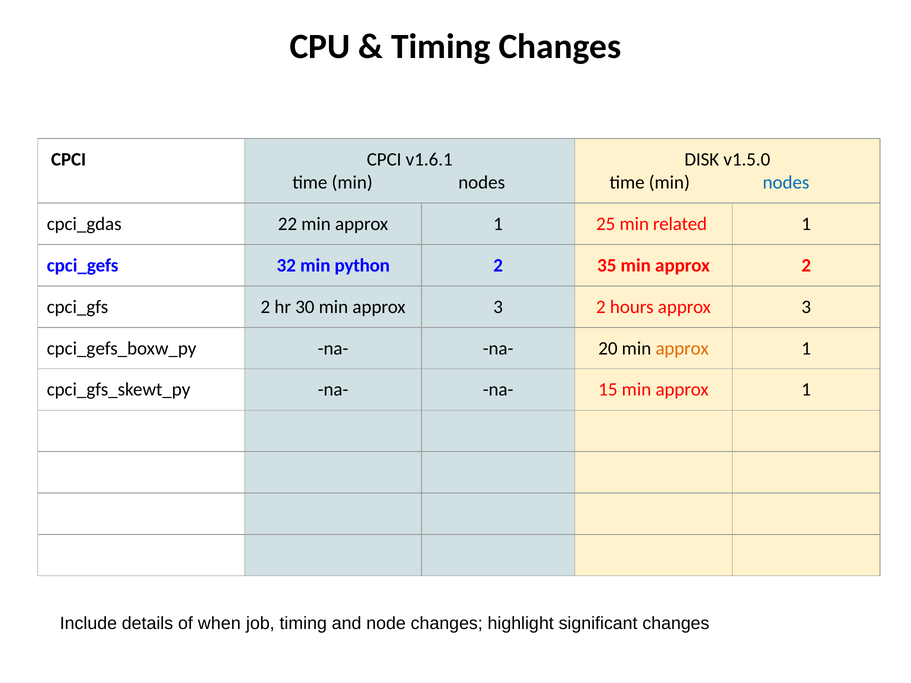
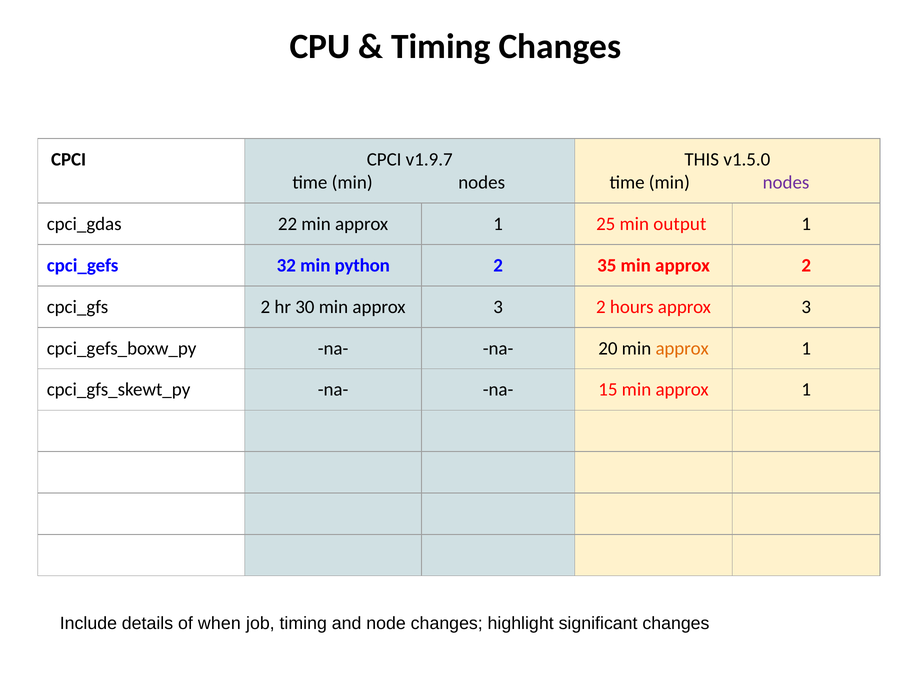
v1.6.1: v1.6.1 -> v1.9.7 (429, 159)
DISK: DISK -> THIS (702, 159)
nodes colour: blue -> purple (786, 183)
related: related -> output (680, 224)
